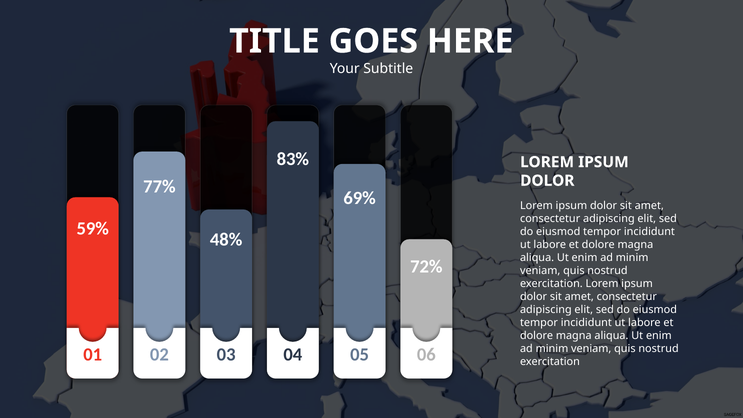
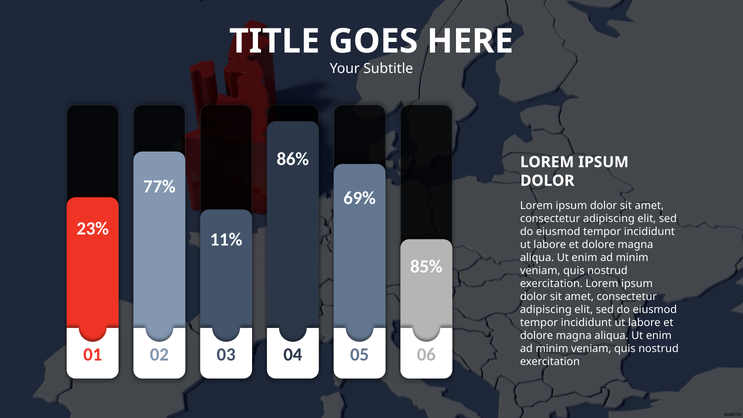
83%: 83% -> 86% (293, 159)
59%: 59% -> 23% (93, 228)
48%: 48% -> 11% (226, 240)
72%: 72% -> 85% (426, 267)
